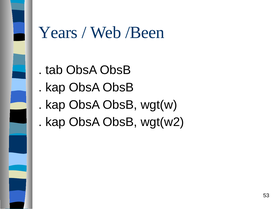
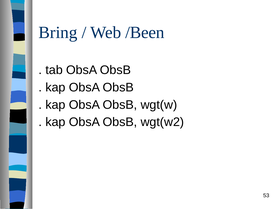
Years: Years -> Bring (58, 33)
